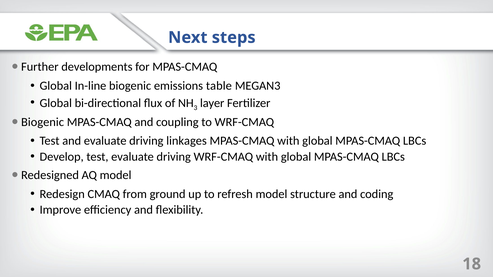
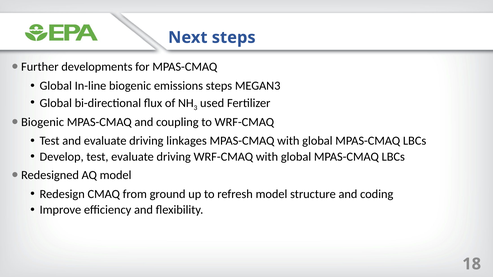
emissions table: table -> steps (219, 86)
layer: layer -> used (212, 103)
